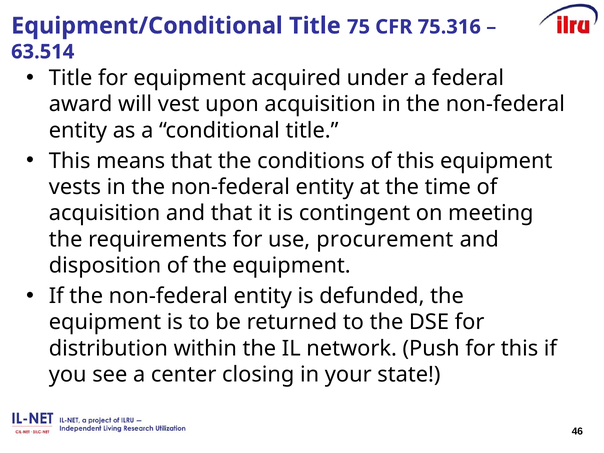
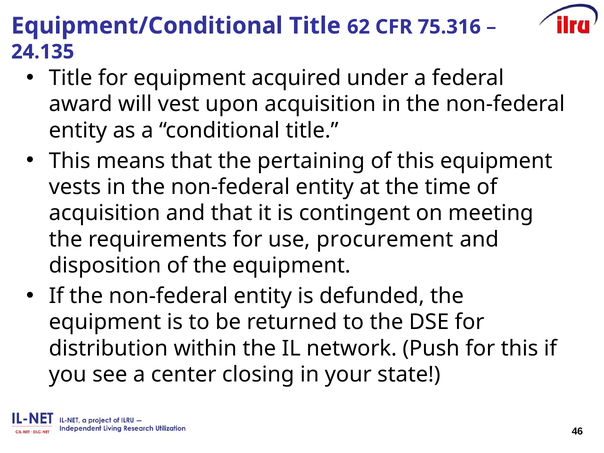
75: 75 -> 62 (359, 27)
63.514: 63.514 -> 24.135 (43, 52)
conditions: conditions -> pertaining (311, 161)
